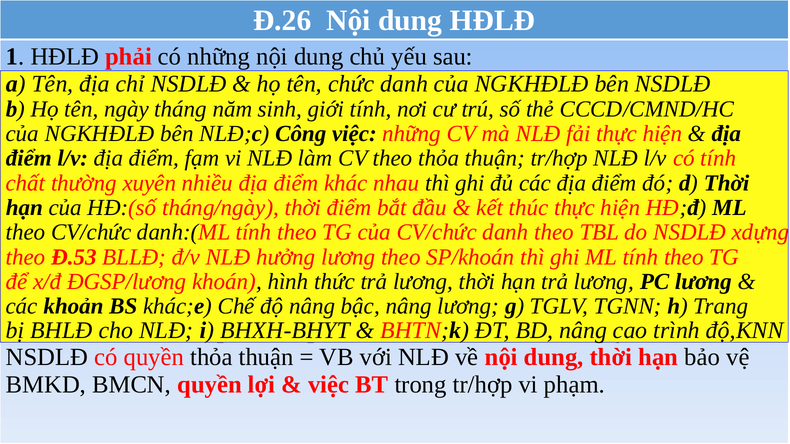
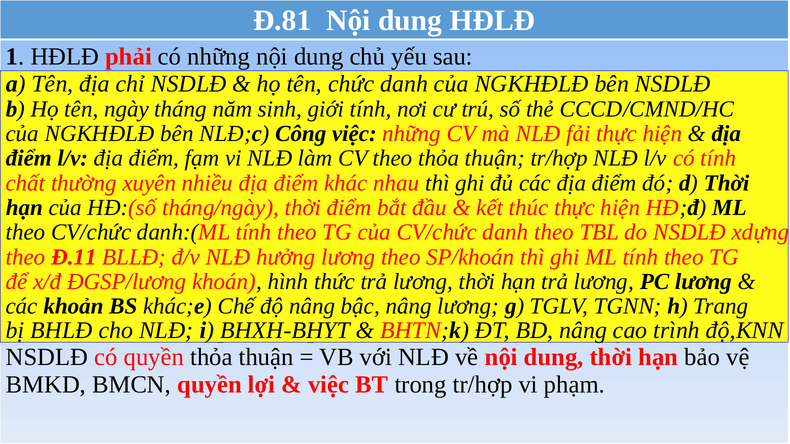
Đ.26: Đ.26 -> Đ.81 (282, 21)
Đ.53: Đ.53 -> Đ.11 (74, 257)
